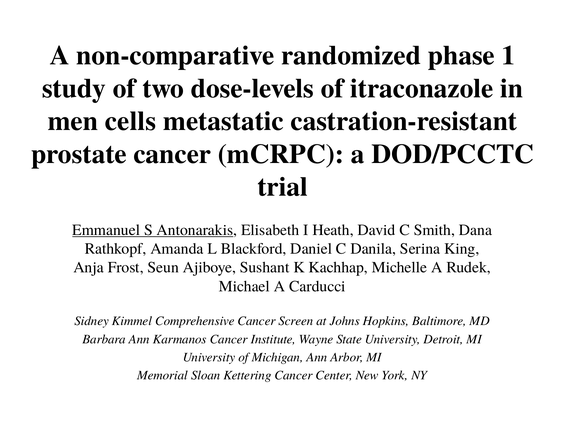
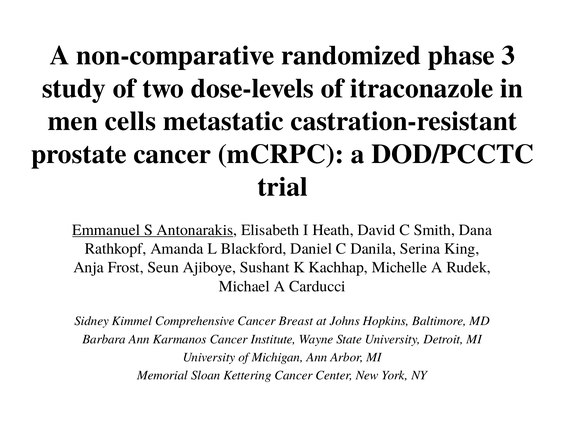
1: 1 -> 3 (508, 56)
Screen: Screen -> Breast (296, 321)
